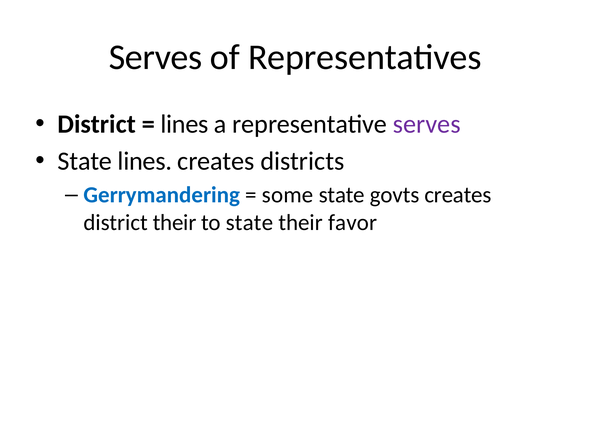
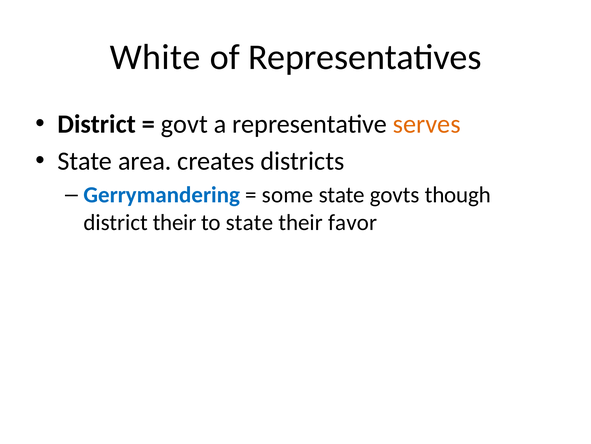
Serves: Serves -> White (155, 57)
lines: lines -> govt (184, 124)
serves colour: purple -> orange (427, 124)
State lines: lines -> area (145, 161)
govts creates: creates -> though (458, 195)
